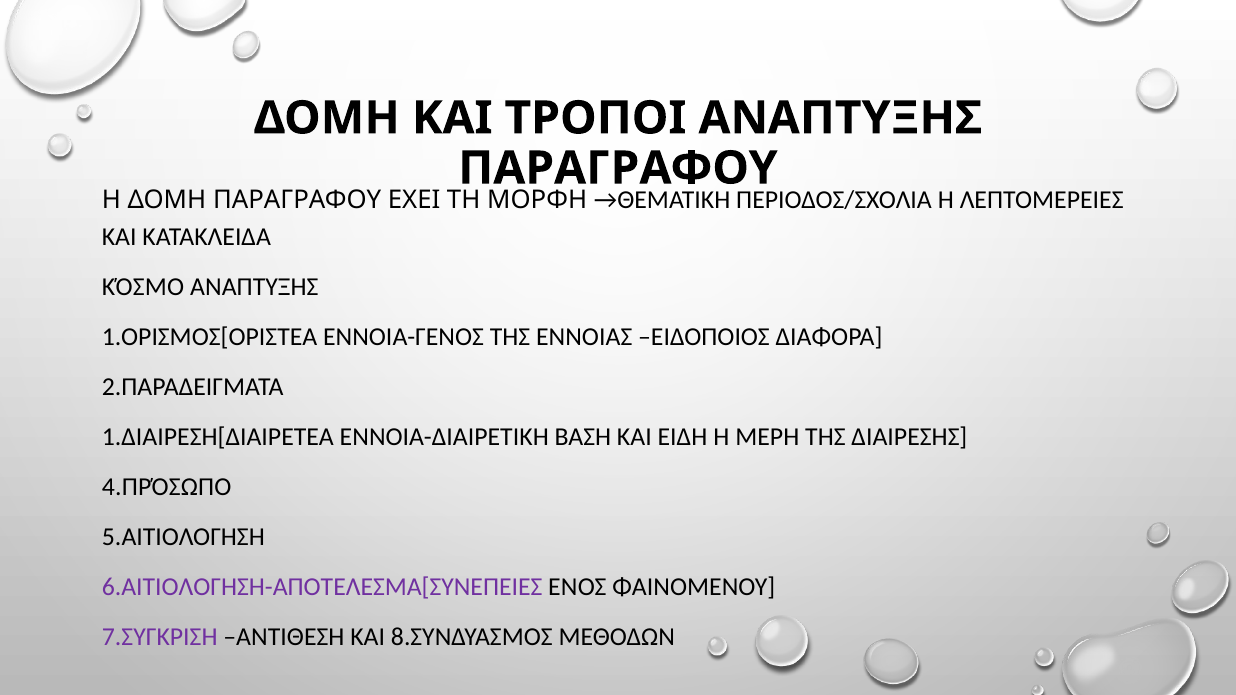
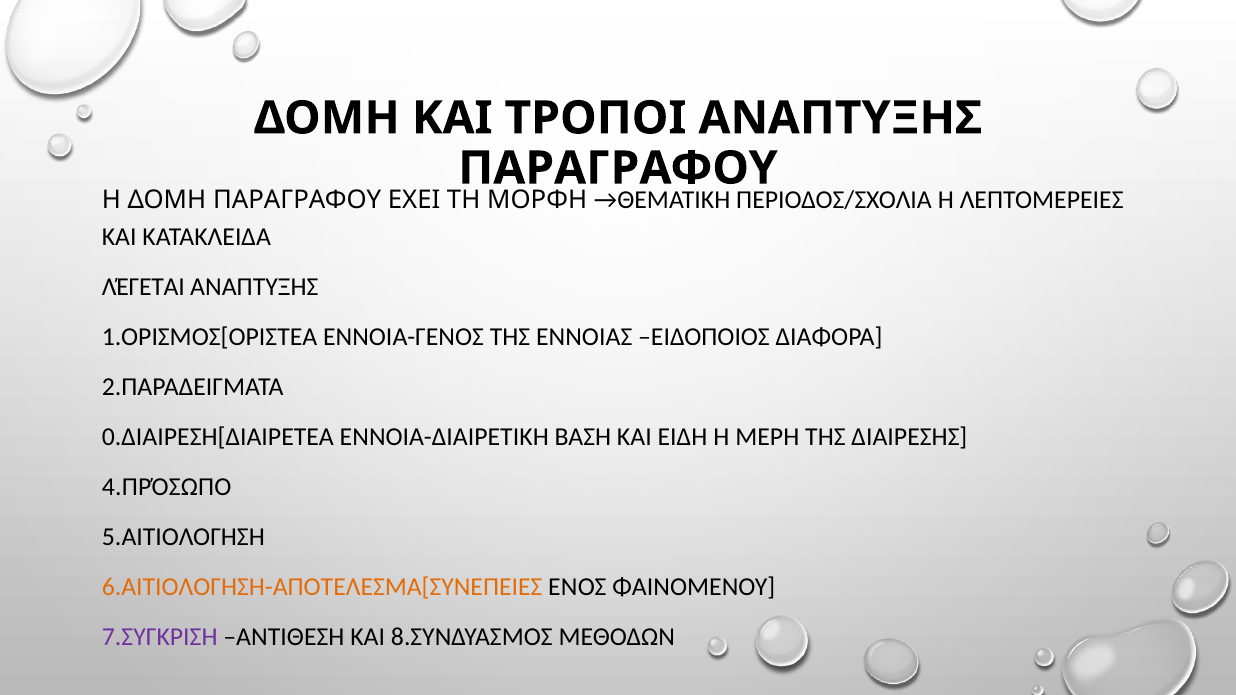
ΚΌΣΜΟ: ΚΌΣΜΟ -> ΛΈΓΕΤΑΙ (143, 287)
1.ΔΙΑΙΡΕΣΗ[ΔΙΑΙΡΕΤΕΑ: 1.ΔΙΑΙΡΕΣΗ[ΔΙΑΙΡΕΤΕΑ -> 0.ΔΙΑΙΡΕΣΗ[ΔΙΑΙΡΕΤΕΑ (218, 437)
6.ΑΙΤΙΟΛΟΓΗΣΗ-ΑΠΟΤΕΛΕΣΜΑ[ΣΥΝΕΠΕΙΕΣ colour: purple -> orange (322, 587)
